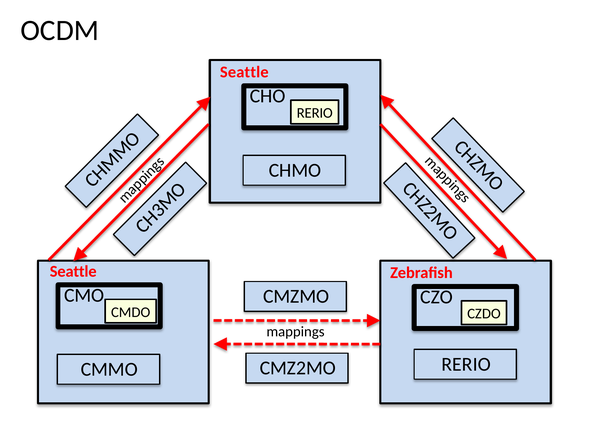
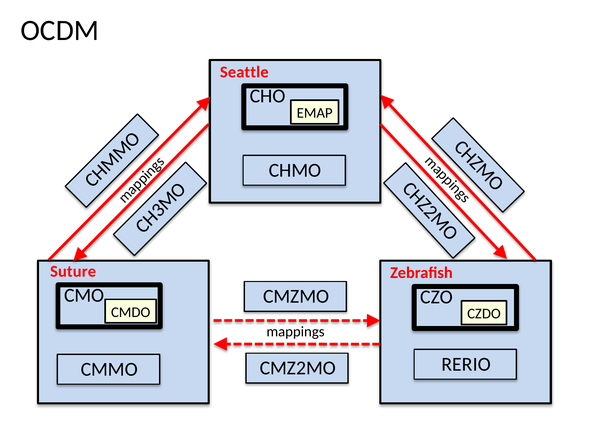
RERIO: RERIO -> EMAP (315, 113)
Seattle: Seattle -> Suture (73, 271)
